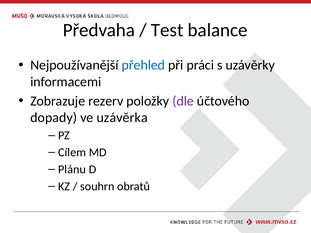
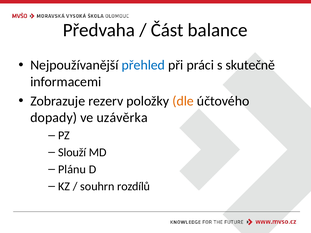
Test: Test -> Část (167, 30)
uzávěrky: uzávěrky -> skutečně (250, 65)
dle colour: purple -> orange (183, 101)
Cílem: Cílem -> Slouží (72, 153)
obratů: obratů -> rozdílů (134, 186)
